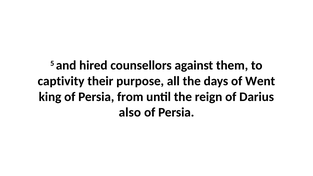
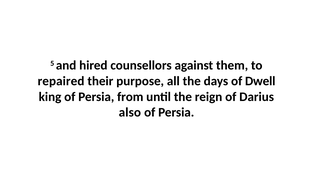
captivity: captivity -> repaired (61, 81)
Went: Went -> Dwell (260, 81)
